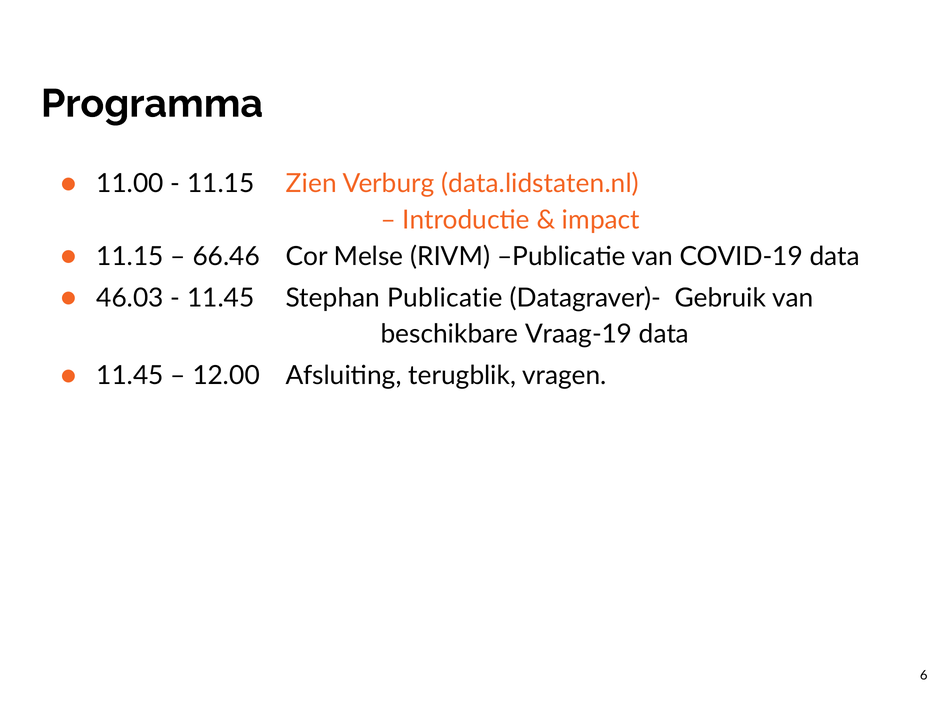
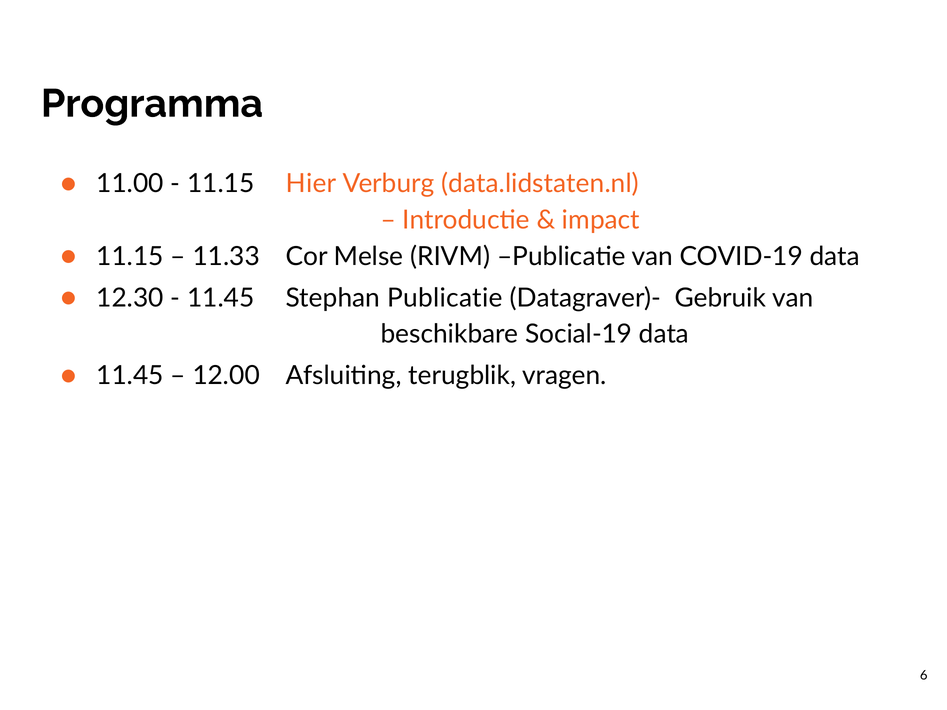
Zien: Zien -> Hier (311, 184)
66.46: 66.46 -> 11.33 (226, 256)
46.03: 46.03 -> 12.30 (130, 298)
Vraag-19: Vraag-19 -> Social-19 (579, 334)
